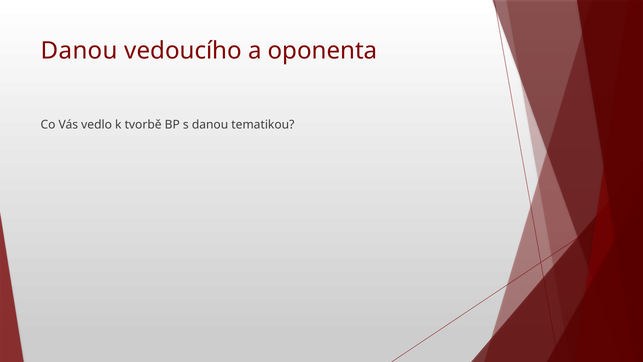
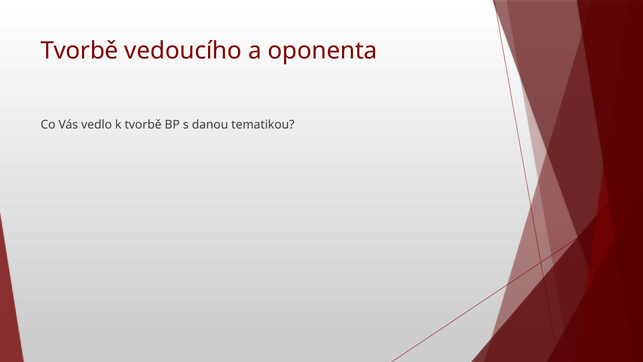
Danou: Danou -> Tvorbě (79, 51)
